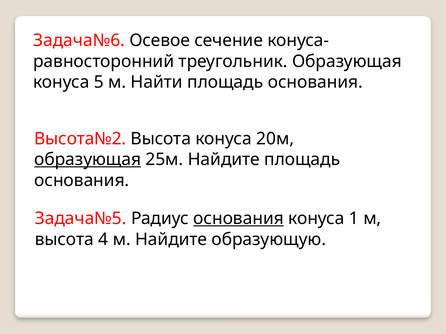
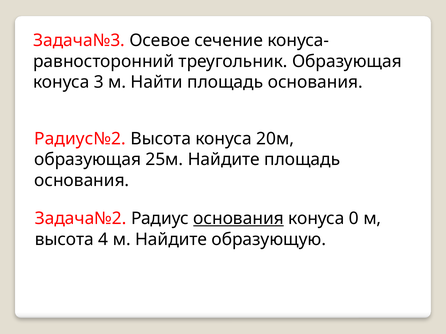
Задача№6: Задача№6 -> Задача№3 (79, 41)
5: 5 -> 3 (99, 82)
Высота№2: Высота№2 -> Радиус№2 (80, 139)
образующая underline: present -> none (88, 160)
Задача№5: Задача№5 -> Задача№2 (81, 219)
1: 1 -> 0 (354, 219)
